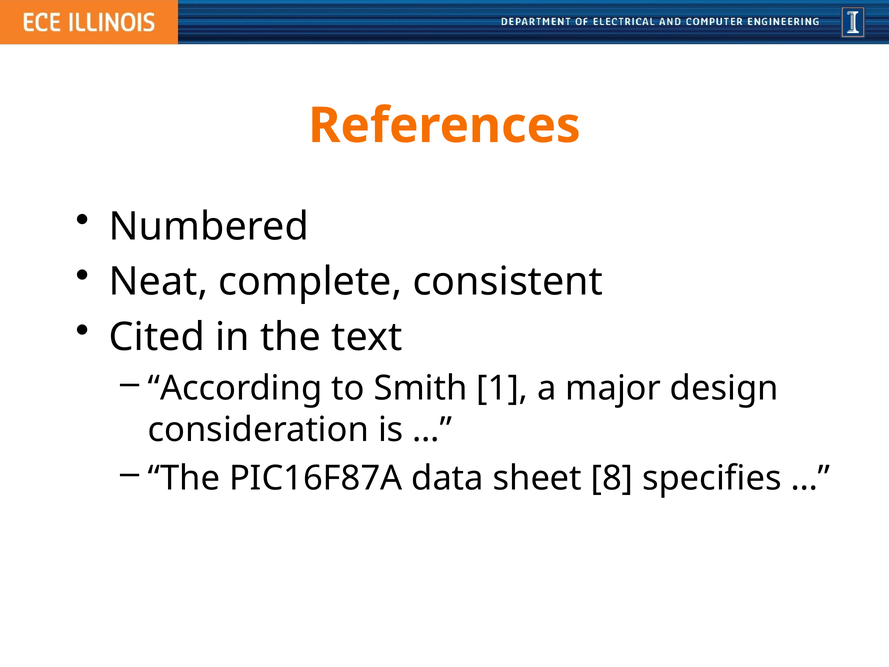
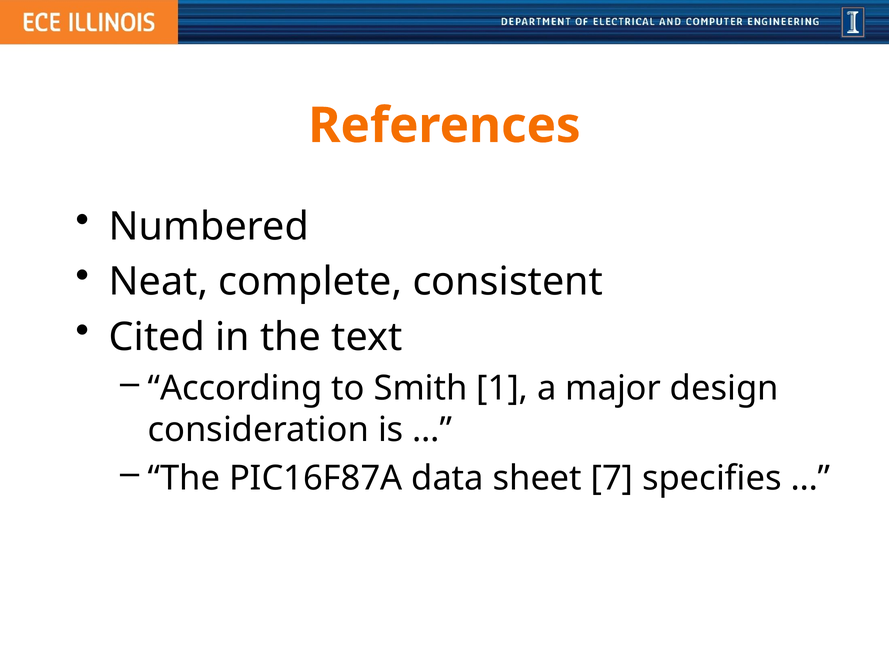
8: 8 -> 7 (612, 478)
